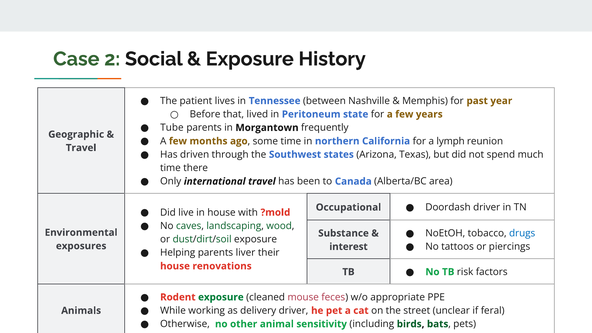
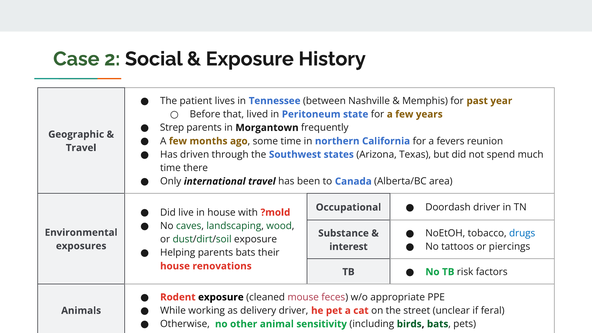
Tube: Tube -> Strep (172, 128)
lymph: lymph -> fevers (451, 141)
parents liver: liver -> bats (246, 253)
exposure colour: green -> black (221, 297)
